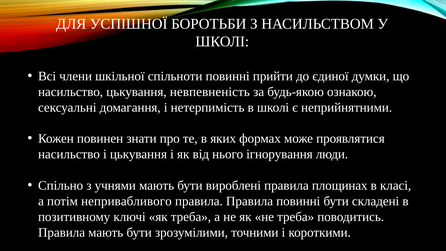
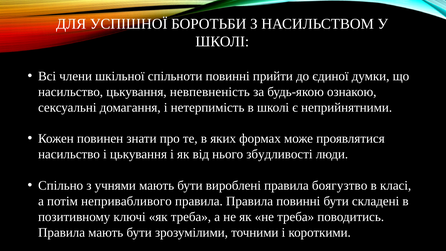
ігнорування: ігнорування -> збудливості (279, 154)
площинах: площинах -> боягузтво (340, 185)
